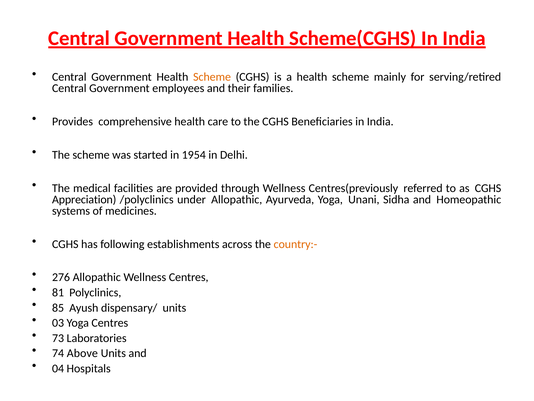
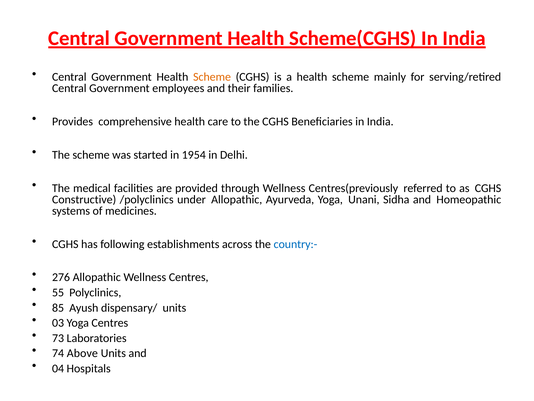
Appreciation: Appreciation -> Constructive (84, 199)
country:- colour: orange -> blue (295, 244)
81: 81 -> 55 (58, 292)
